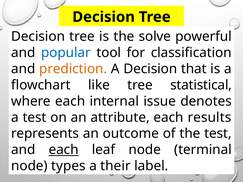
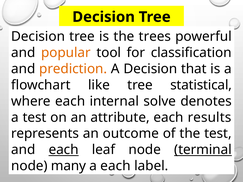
solve: solve -> trees (155, 37)
popular colour: blue -> orange (66, 53)
issue: issue -> solve (160, 101)
terminal underline: none -> present (203, 150)
types: types -> many (68, 166)
a their: their -> each (115, 166)
